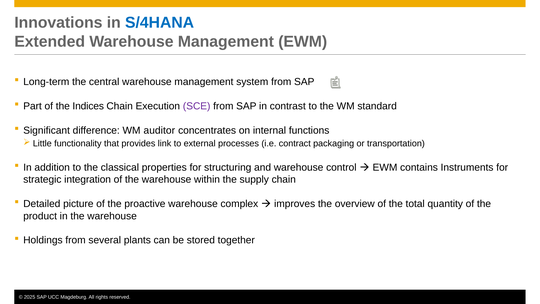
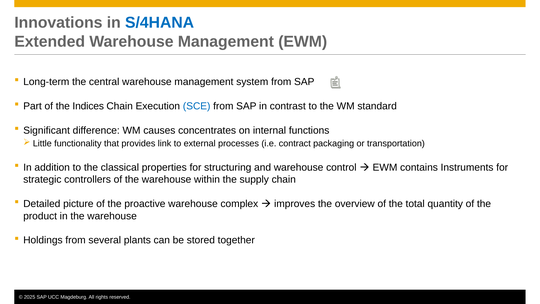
SCE colour: purple -> blue (197, 106)
auditor: auditor -> causes (159, 130)
integration: integration -> controllers (88, 179)
